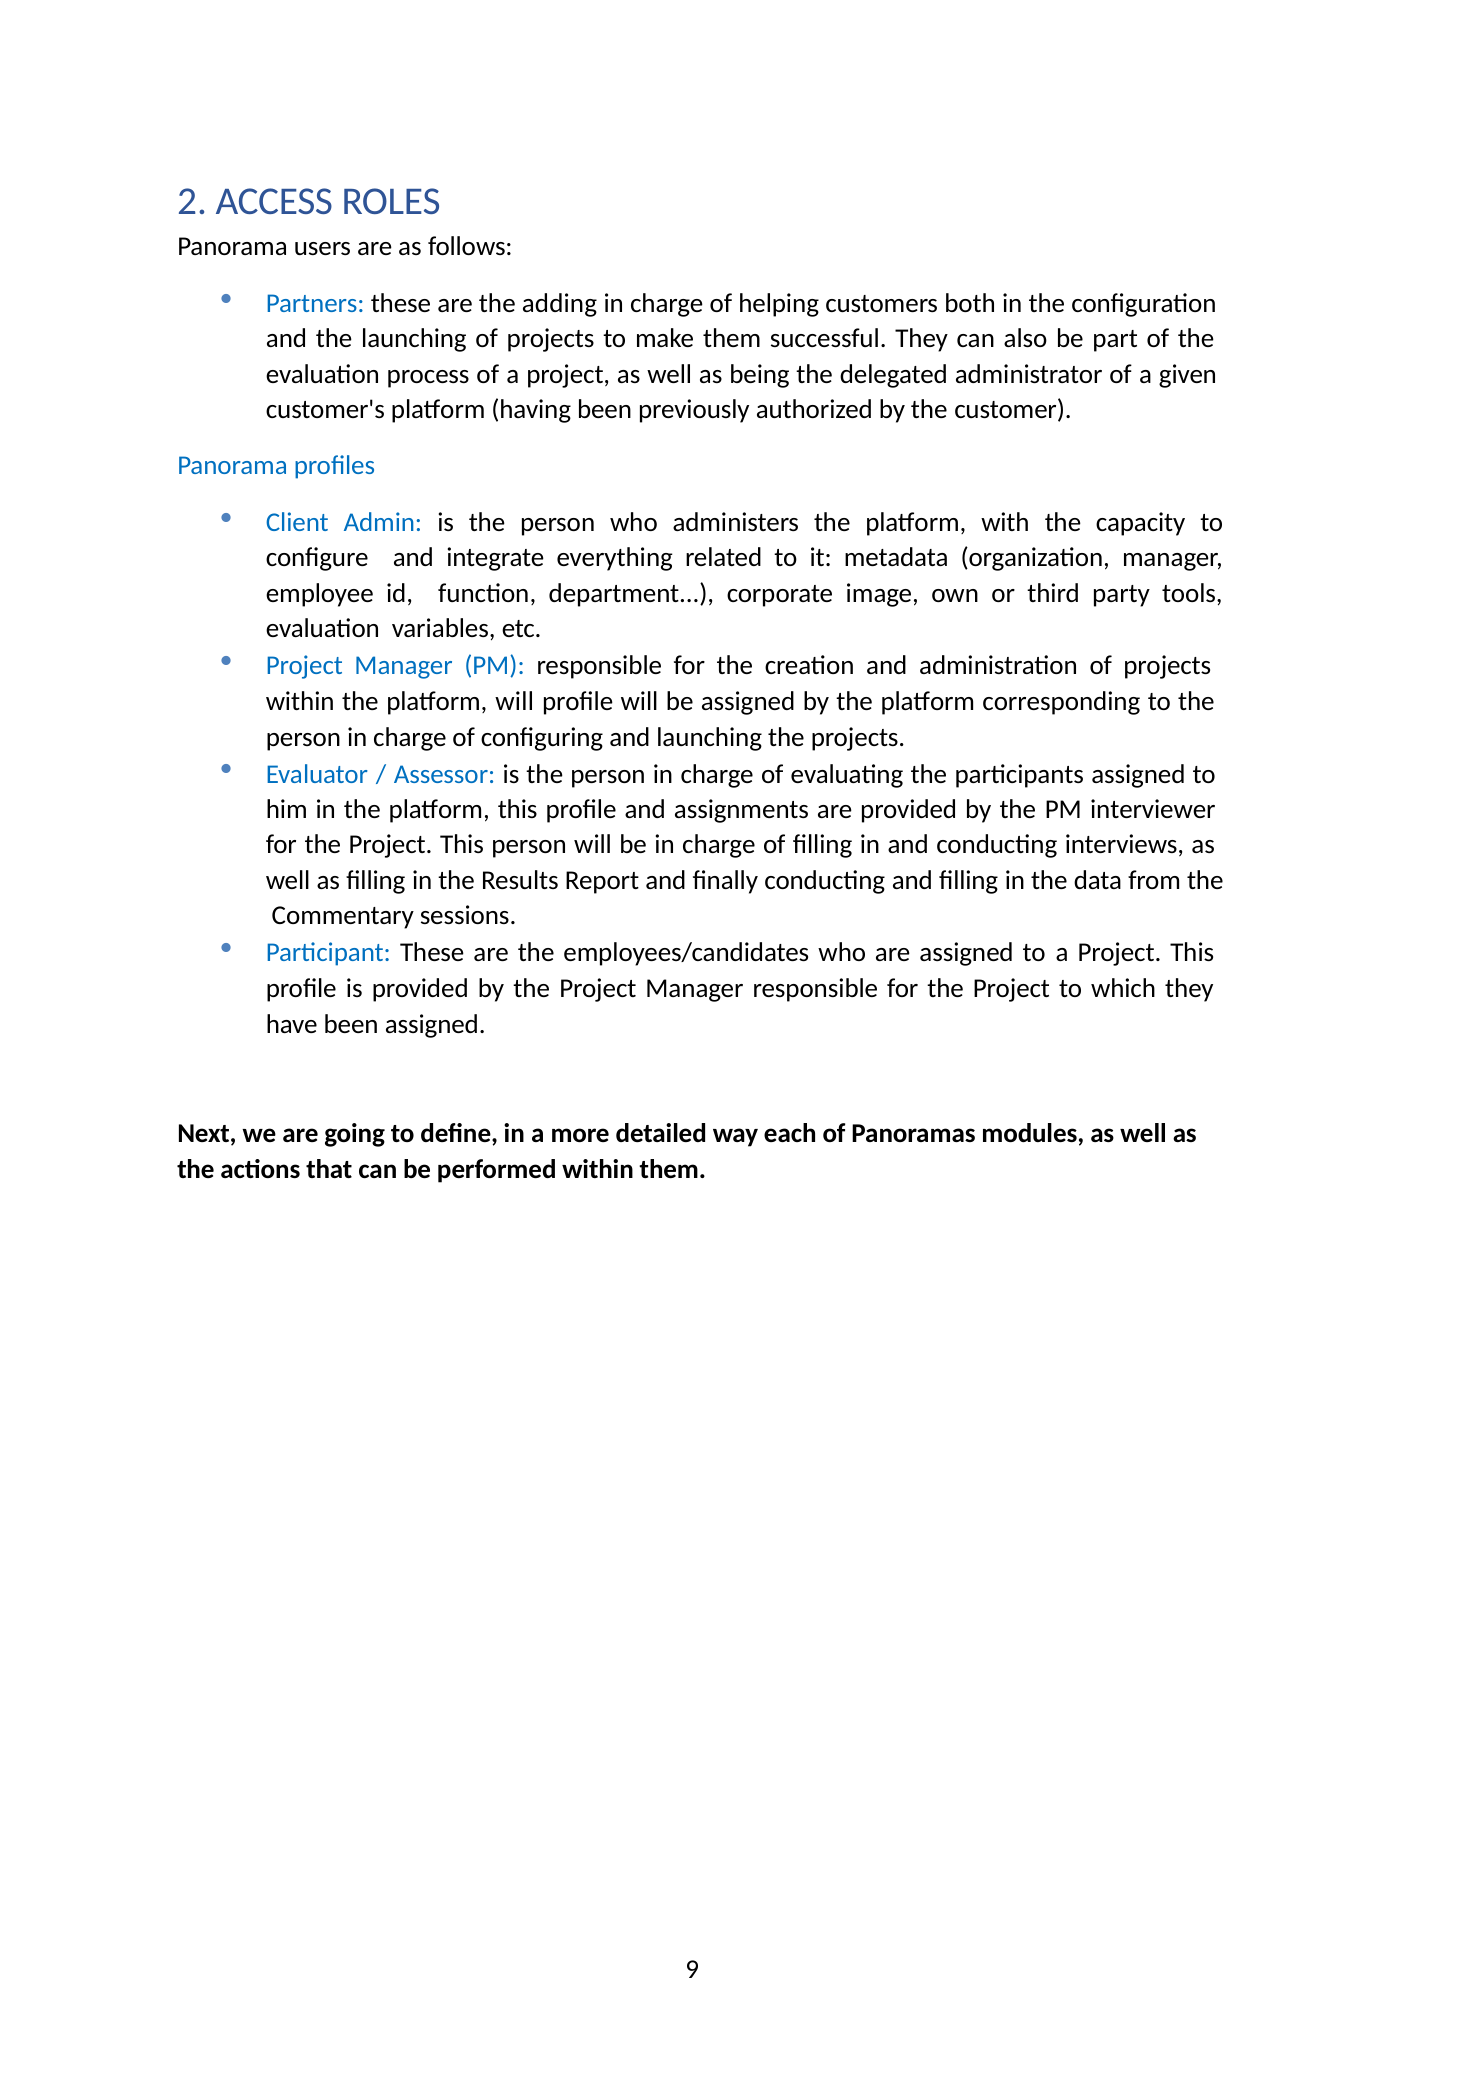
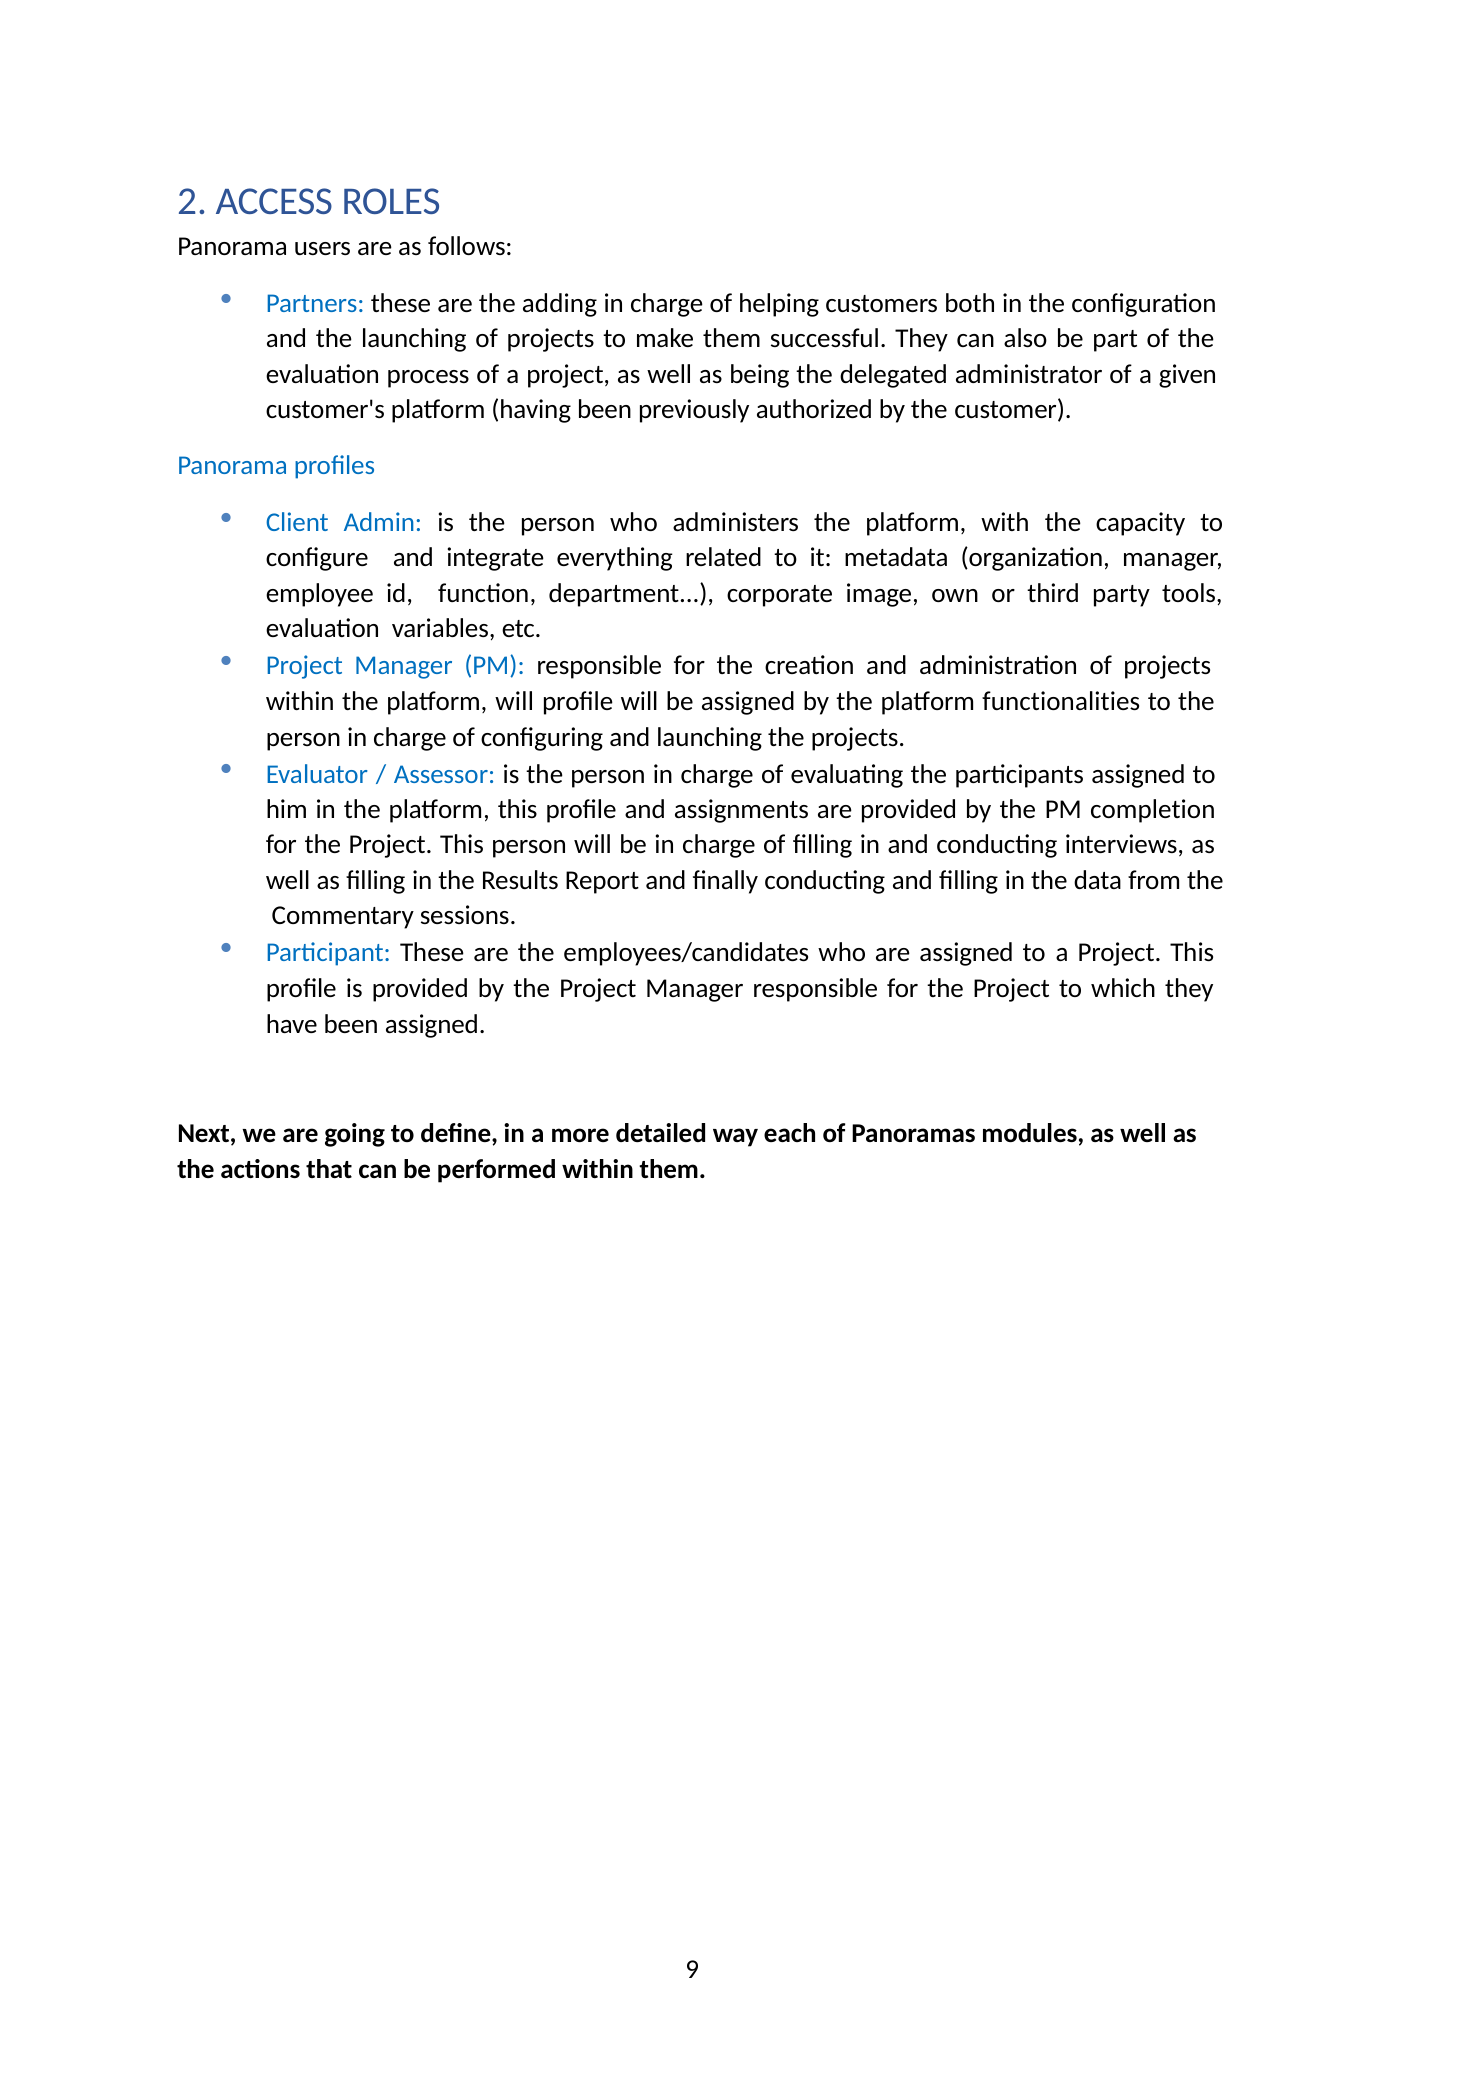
corresponding: corresponding -> functionalities (1061, 702)
interviewer: interviewer -> completion (1153, 810)
